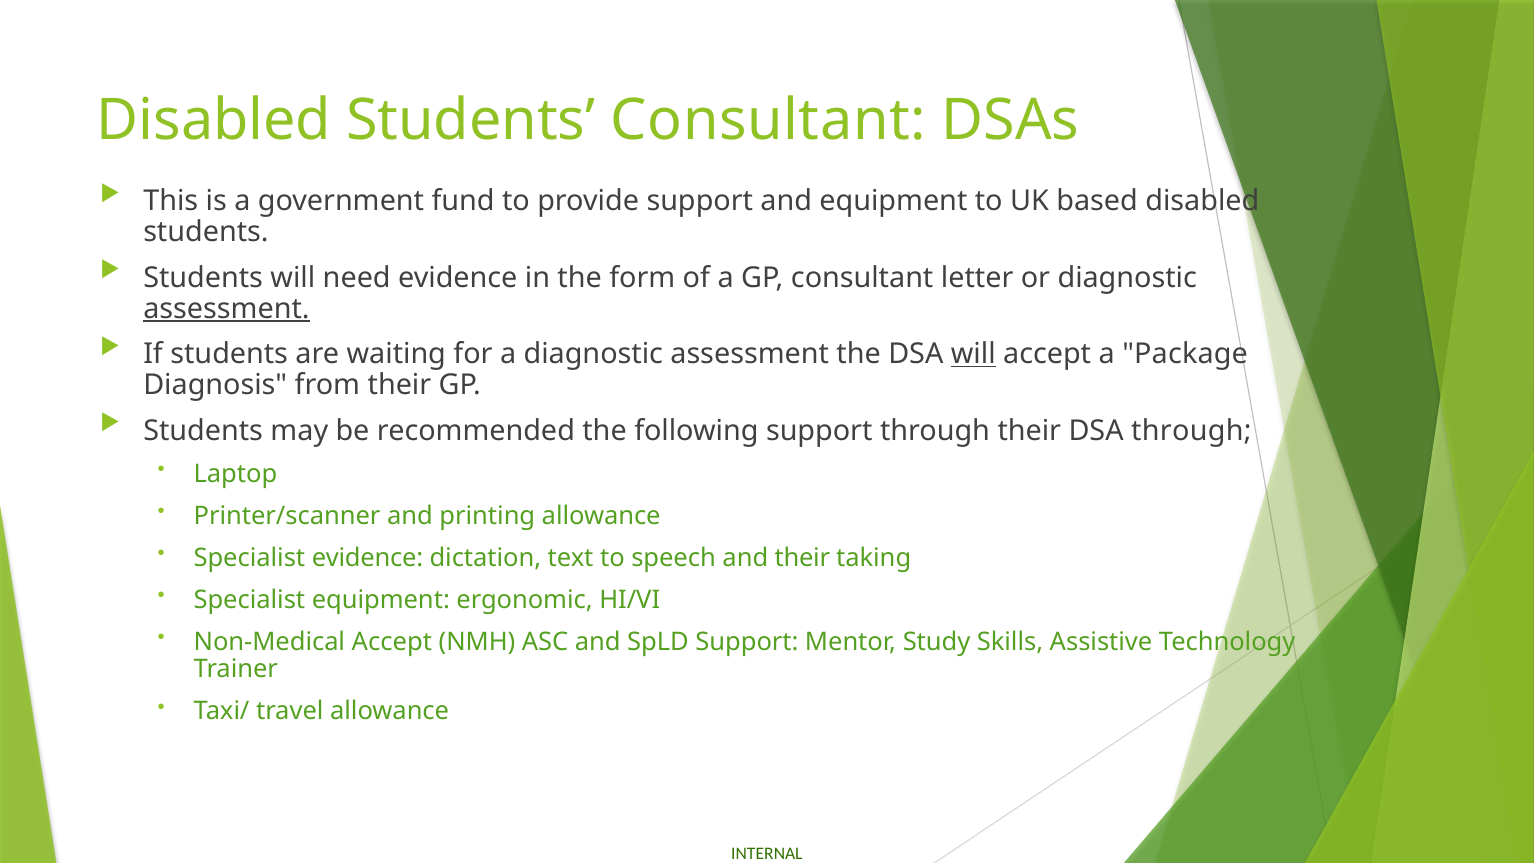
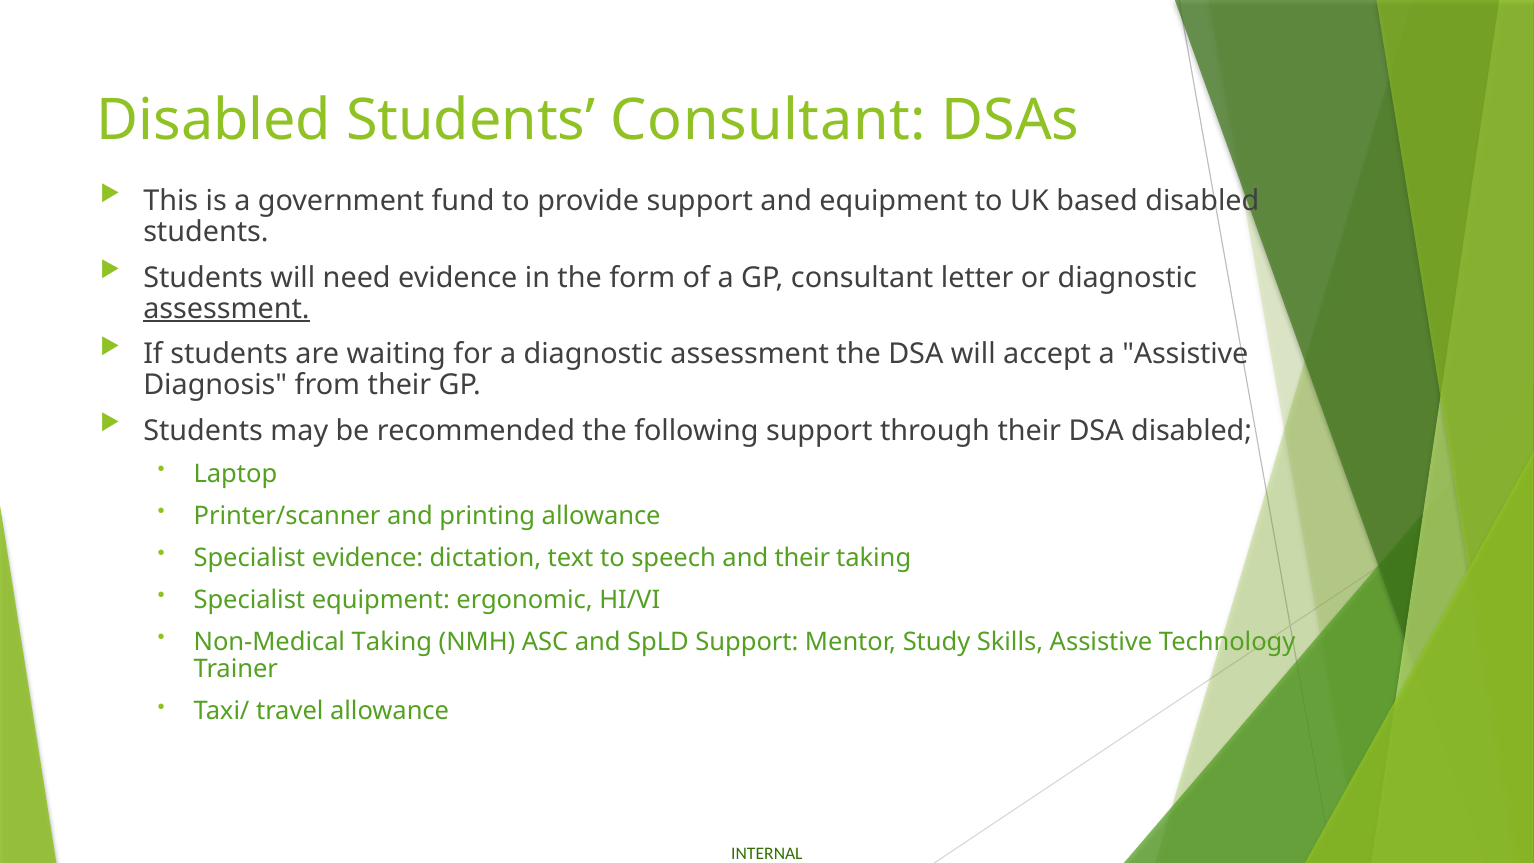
will underline: present -> none (973, 354)
a Package: Package -> Assistive (1185, 354)
DSA through: through -> disabled (1192, 431)
Non-Medical Accept: Accept -> Taking (392, 642)
